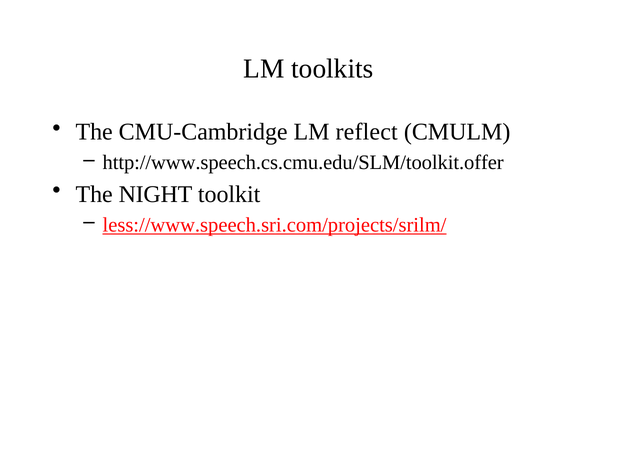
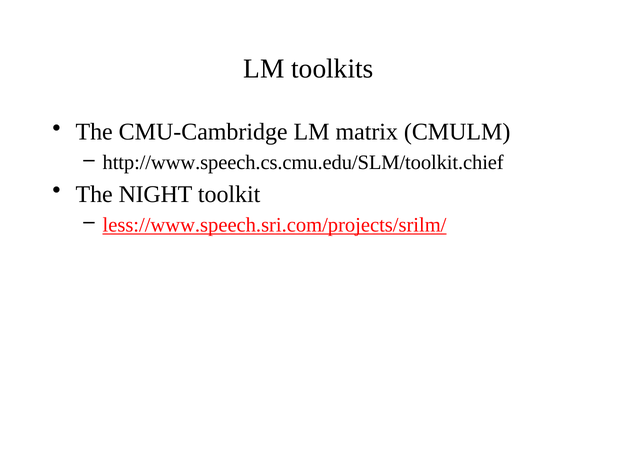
reflect: reflect -> matrix (367, 132)
http://www.speech.cs.cmu.edu/SLM/toolkit.offer: http://www.speech.cs.cmu.edu/SLM/toolkit.offer -> http://www.speech.cs.cmu.edu/SLM/toolkit.chief (303, 163)
